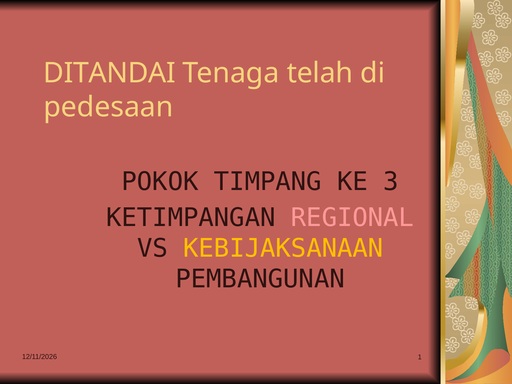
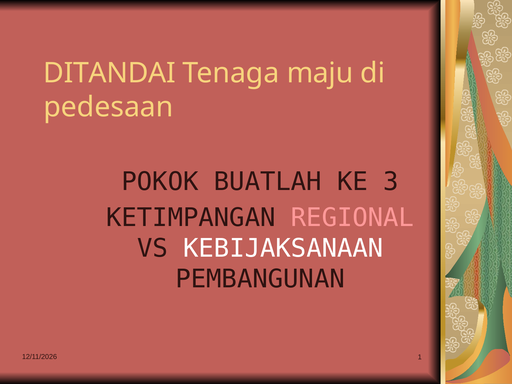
telah: telah -> maju (320, 73)
TIMPANG: TIMPANG -> BUATLAH (268, 182)
KEBIJAKSANAAN colour: yellow -> white (283, 248)
